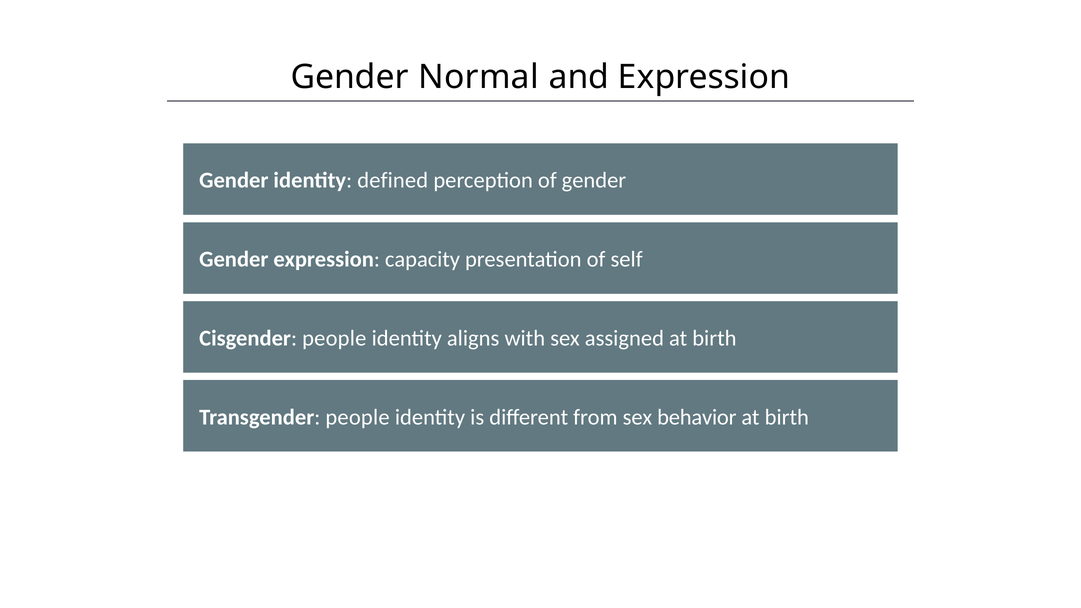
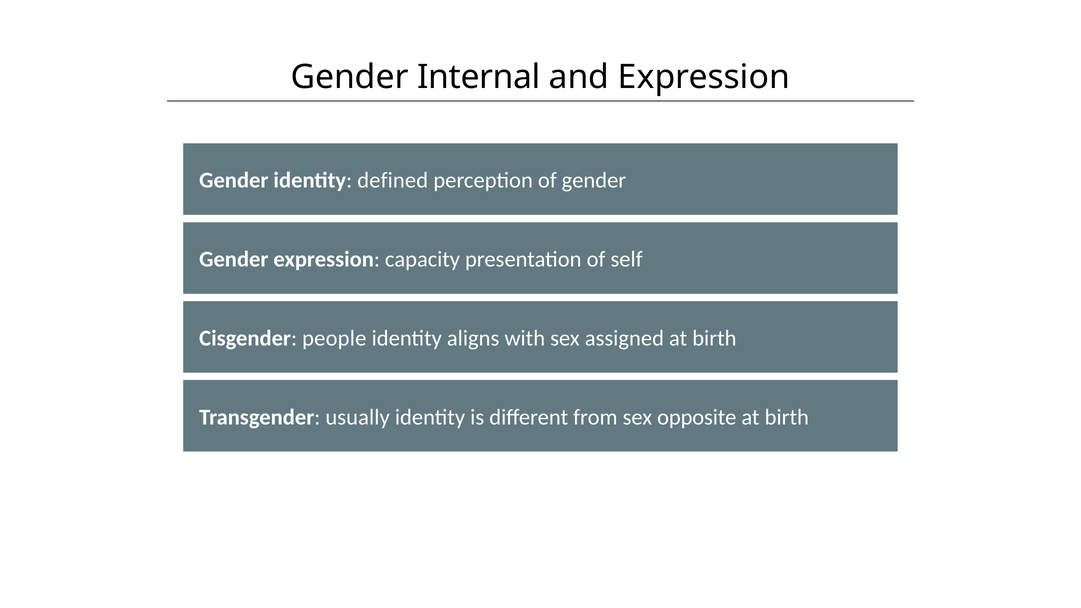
Normal: Normal -> Internal (479, 77)
Transgender people: people -> usually (358, 417)
behavior: behavior -> opposite (697, 417)
